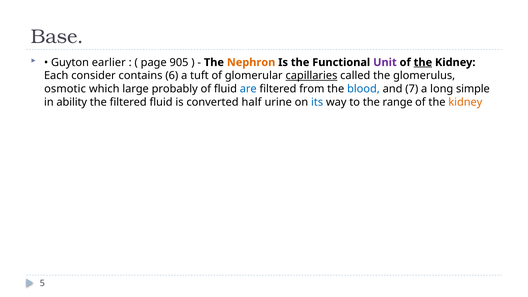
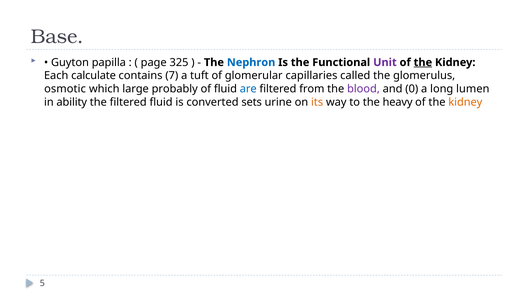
earlier: earlier -> papilla (109, 62)
905: 905 -> 325 (179, 62)
Nephron colour: orange -> blue (251, 62)
consider: consider -> calculate (94, 76)
6: 6 -> 7 (172, 76)
capillaries underline: present -> none (311, 76)
blood colour: blue -> purple (363, 89)
7: 7 -> 0 (412, 89)
simple: simple -> lumen (473, 89)
half: half -> sets (252, 102)
its colour: blue -> orange (317, 102)
range: range -> heavy (398, 102)
